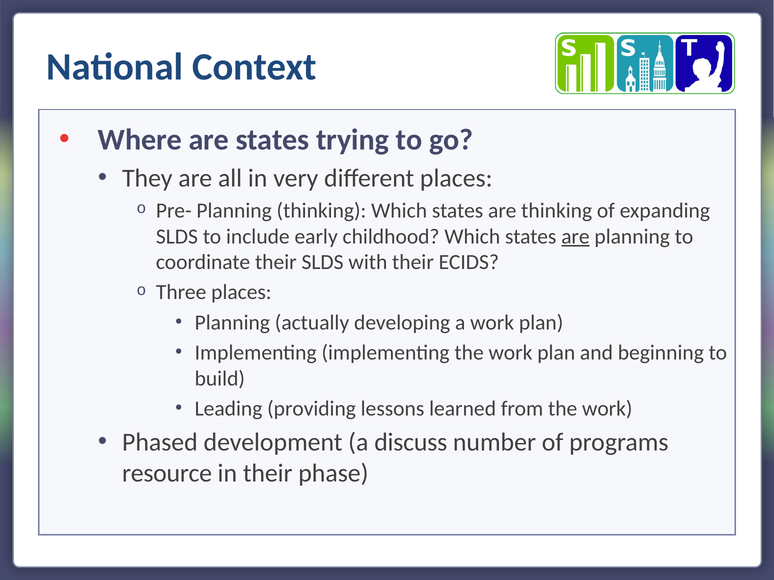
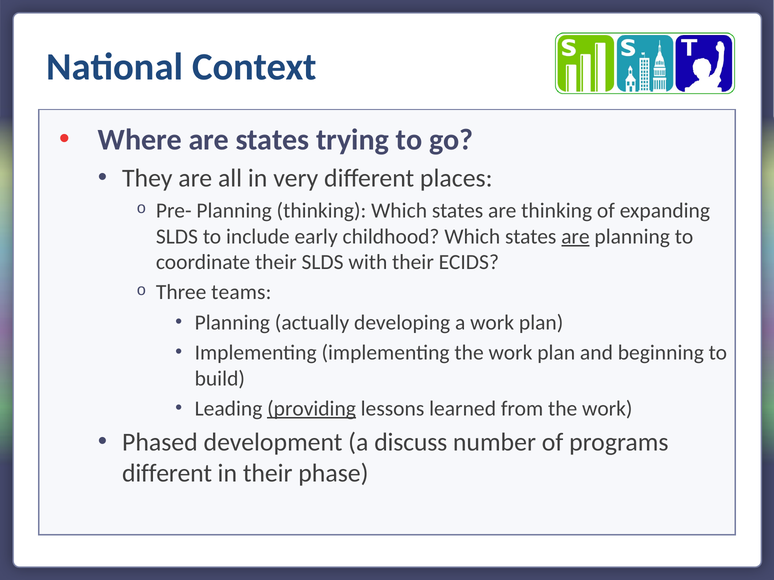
Three places: places -> teams (241, 293)
providing underline: none -> present (312, 409)
resource: resource -> different (167, 474)
